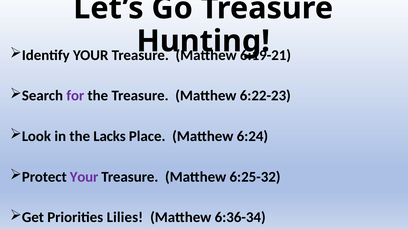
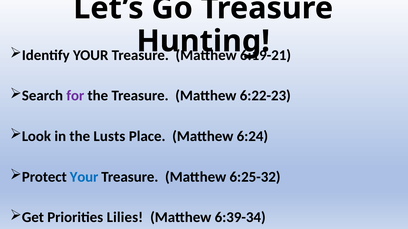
Lacks: Lacks -> Lusts (109, 137)
Your colour: purple -> blue (84, 177)
6:36-34: 6:36-34 -> 6:39-34 (240, 218)
